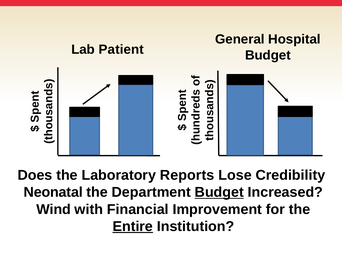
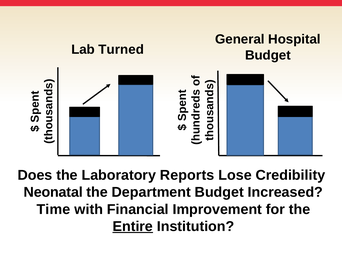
Patient: Patient -> Turned (121, 50)
Budget underline: present -> none (219, 193)
Wind: Wind -> Time (53, 210)
